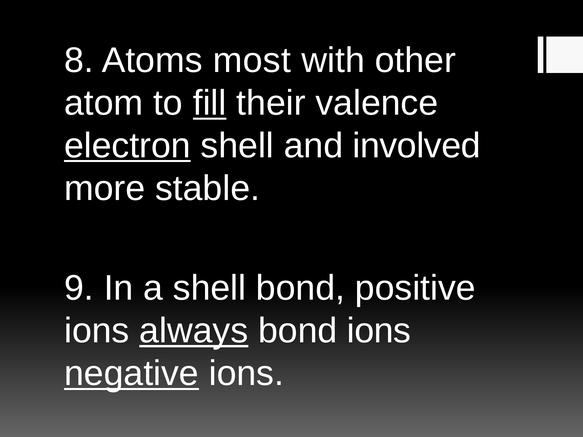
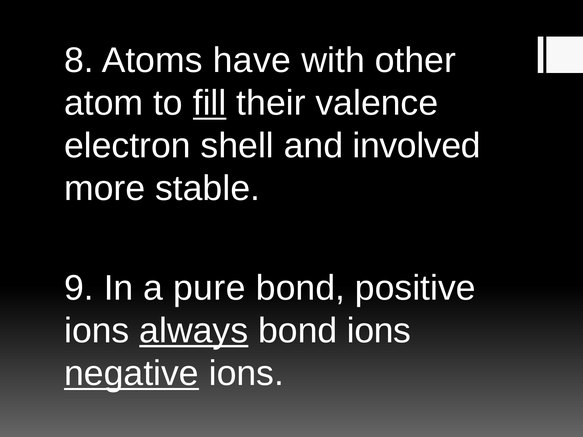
most: most -> have (252, 60)
electron underline: present -> none (127, 146)
a shell: shell -> pure (209, 288)
